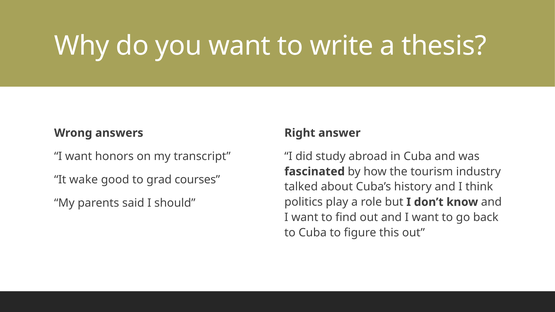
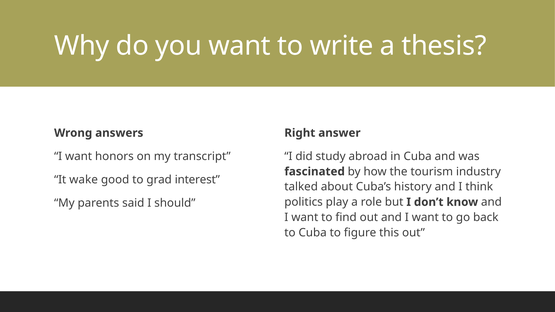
courses: courses -> interest (197, 180)
